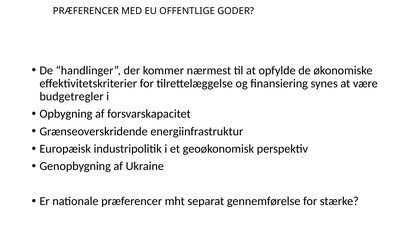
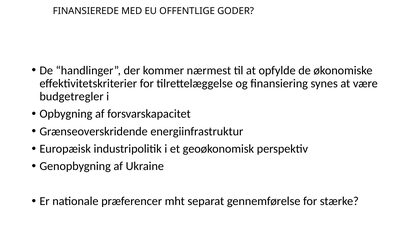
PRÆFERENCER: PRÆFERENCER -> FINANSIEREDE (86, 11)
